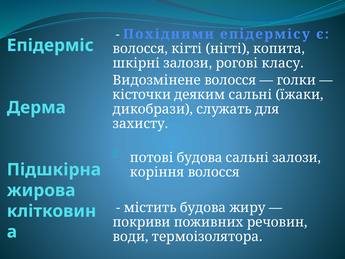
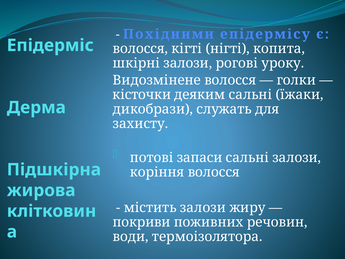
класу: класу -> уроку (283, 63)
потові будова: будова -> запаси (200, 158)
містить будова: будова -> залози (203, 207)
